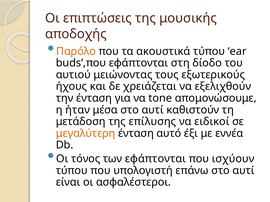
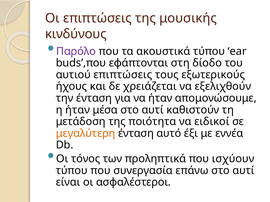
αποδοχής: αποδοχής -> κινδύνους (76, 34)
Παρόλο colour: orange -> purple (76, 51)
αυτιού μειώνοντας: μειώνοντας -> επιπτώσεις (123, 75)
να tone: tone -> ήταν (160, 98)
επίλυσης: επίλυσης -> ποιότητα (152, 122)
των εφάπτονται: εφάπτονται -> προληπτικά (155, 159)
υπολογιστή: υπολογιστή -> συνεργασία (143, 171)
